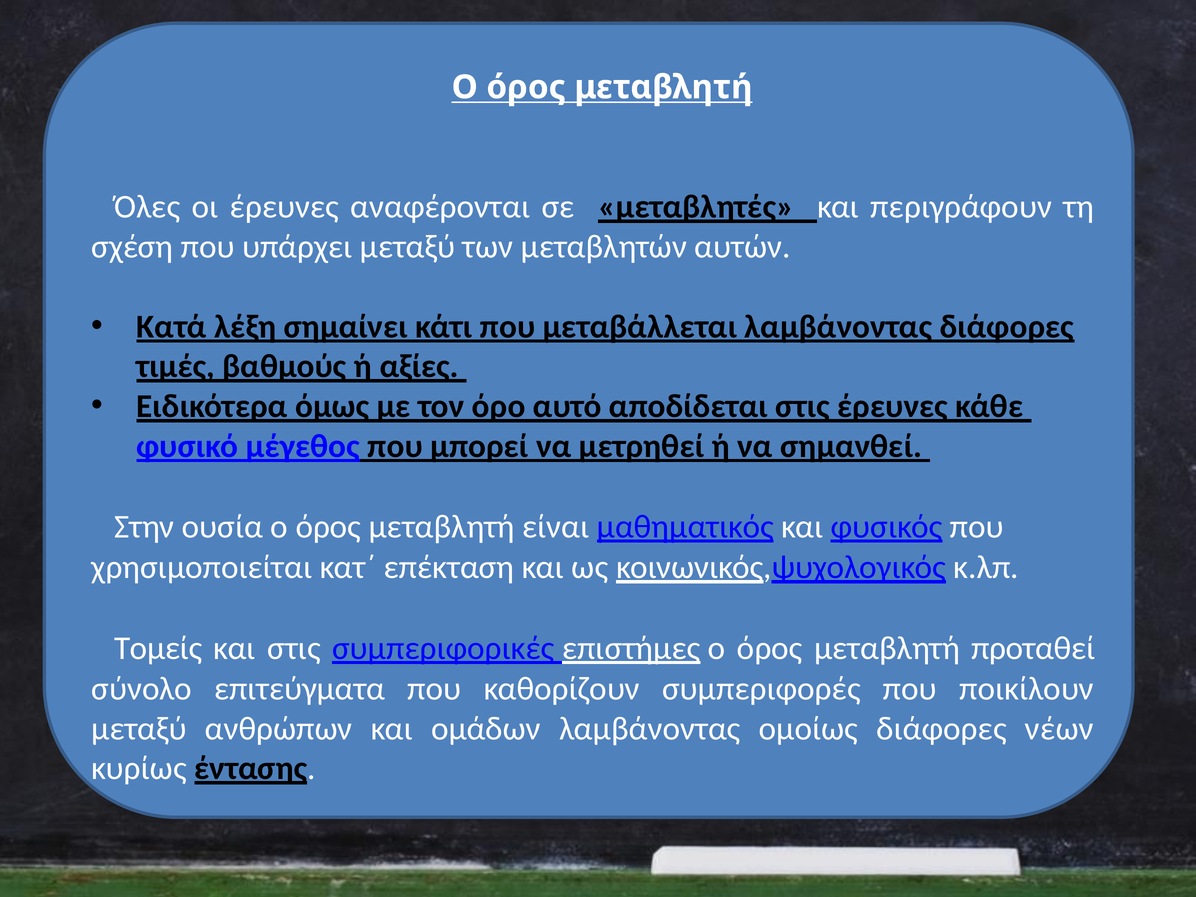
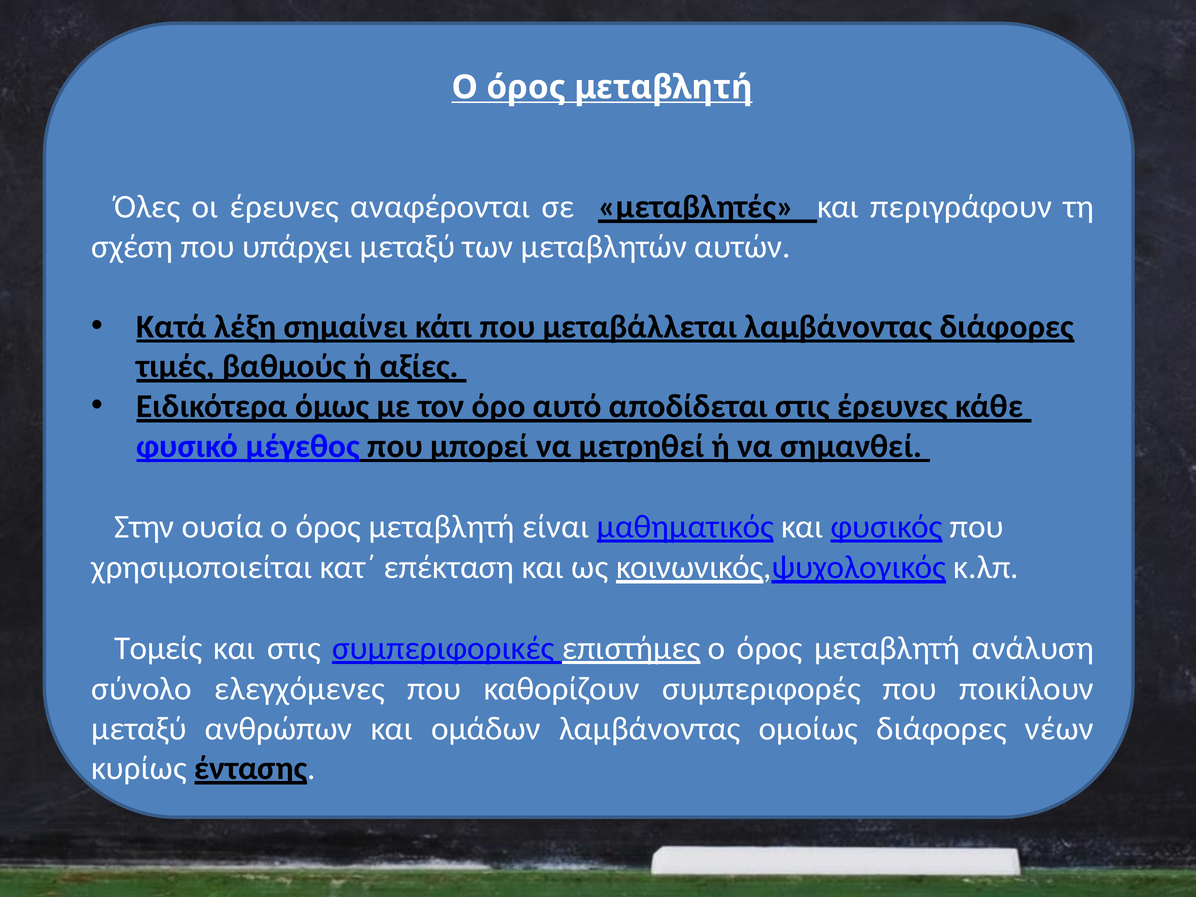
προταθεί: προταθεί -> ανάλυση (1033, 648)
επιτεύγματα: επιτεύγματα -> ελεγχόμενες (300, 689)
